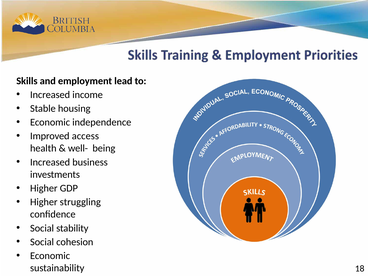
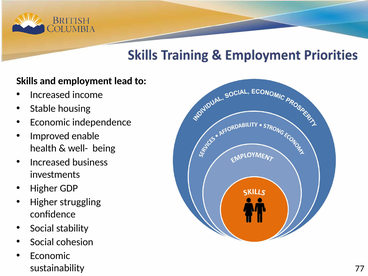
access: access -> enable (85, 136)
18: 18 -> 77 (360, 269)
